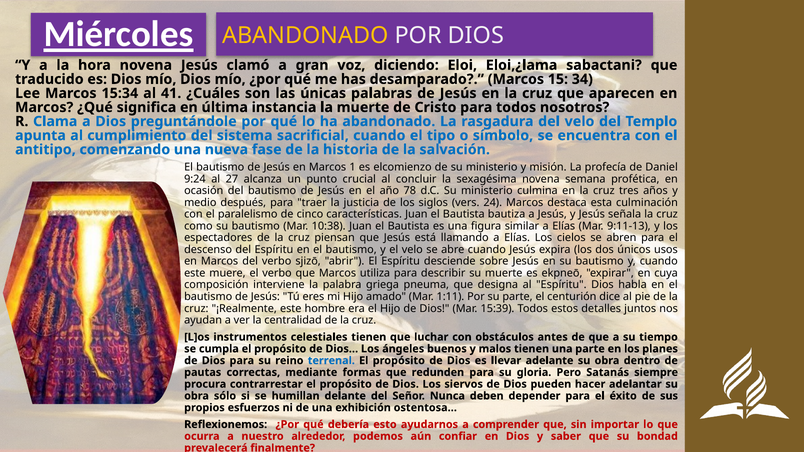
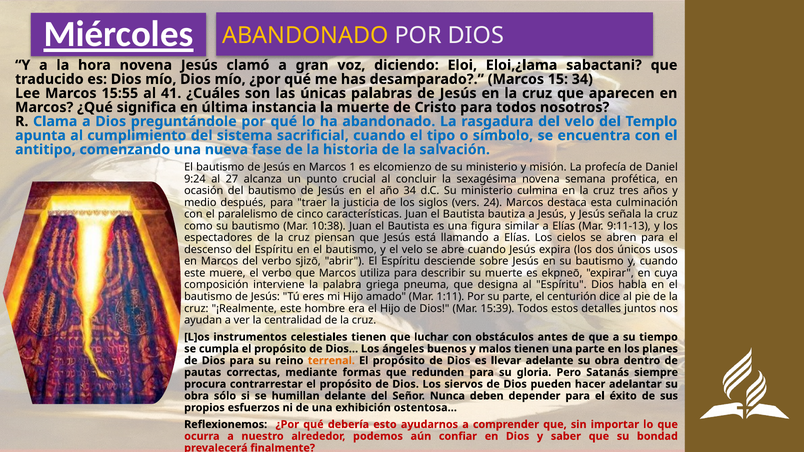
15:34: 15:34 -> 15:55 (120, 93)
año 78: 78 -> 34 (410, 191)
terrenal colour: blue -> orange (331, 361)
